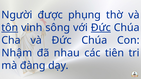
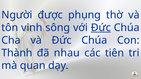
tôn underline: present -> none (10, 28)
Nhậm: Nhậm -> Thành (17, 53)
đàng: đàng -> quan (33, 66)
